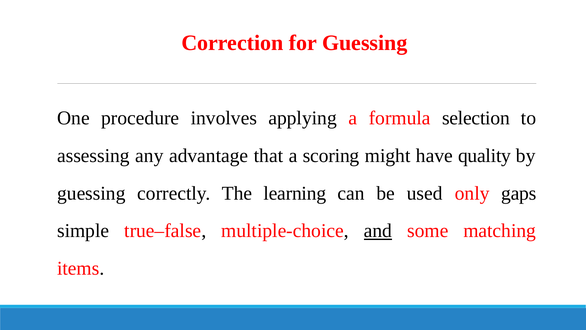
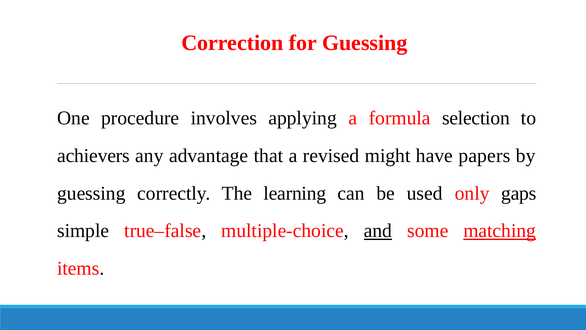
assessing: assessing -> achievers (93, 156)
scoring: scoring -> revised (331, 156)
quality: quality -> papers (484, 156)
matching underline: none -> present (500, 231)
